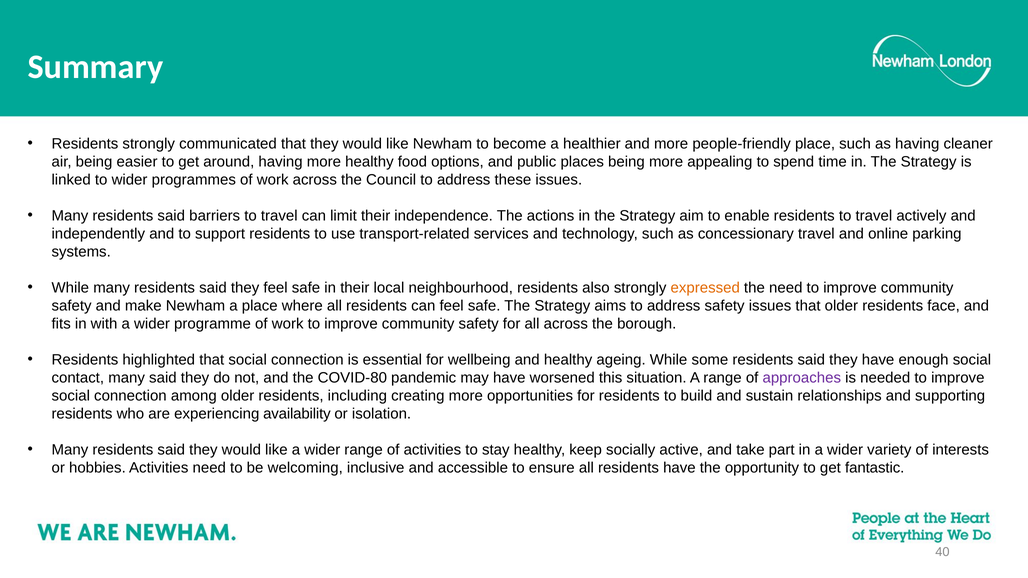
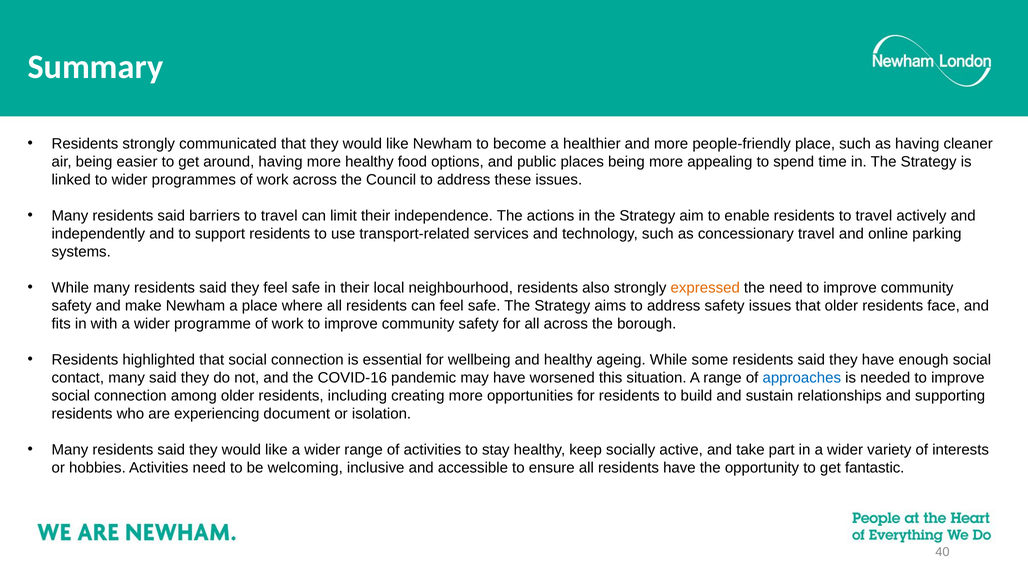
COVID-80: COVID-80 -> COVID-16 (352, 378)
approaches colour: purple -> blue (802, 378)
availability: availability -> document (297, 414)
